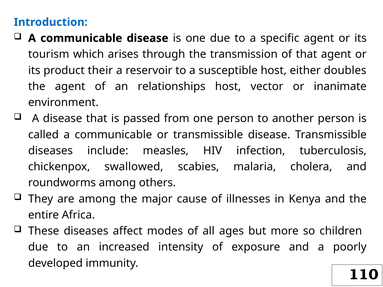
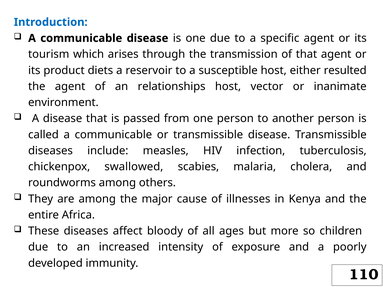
their: their -> diets (100, 70)
doubles: doubles -> resulted (345, 70)
modes: modes -> bloody (165, 231)
